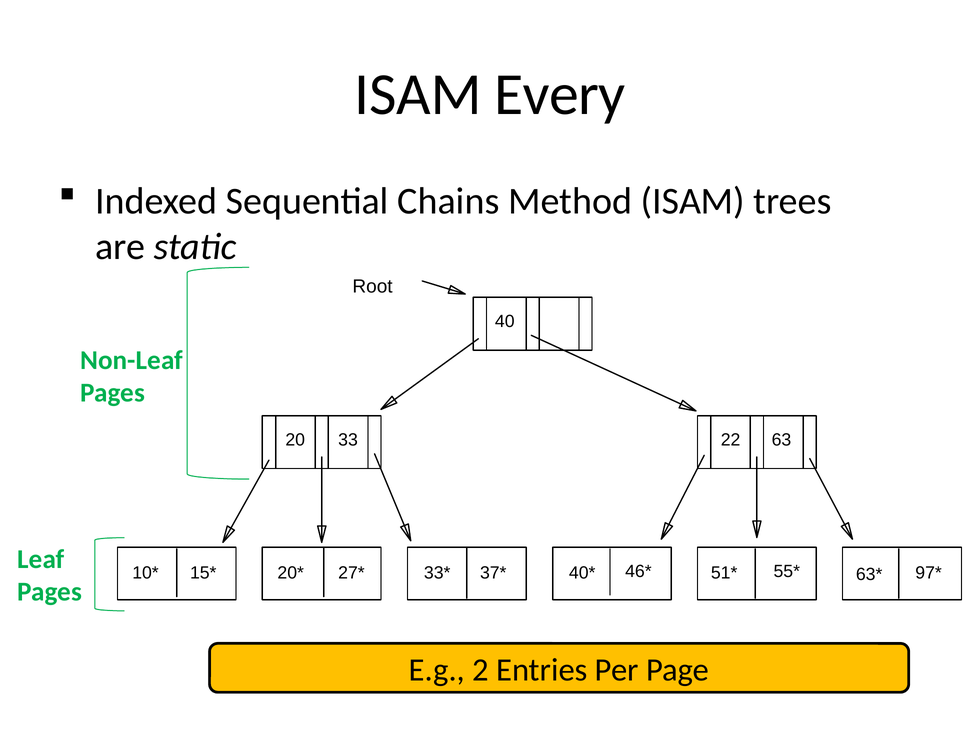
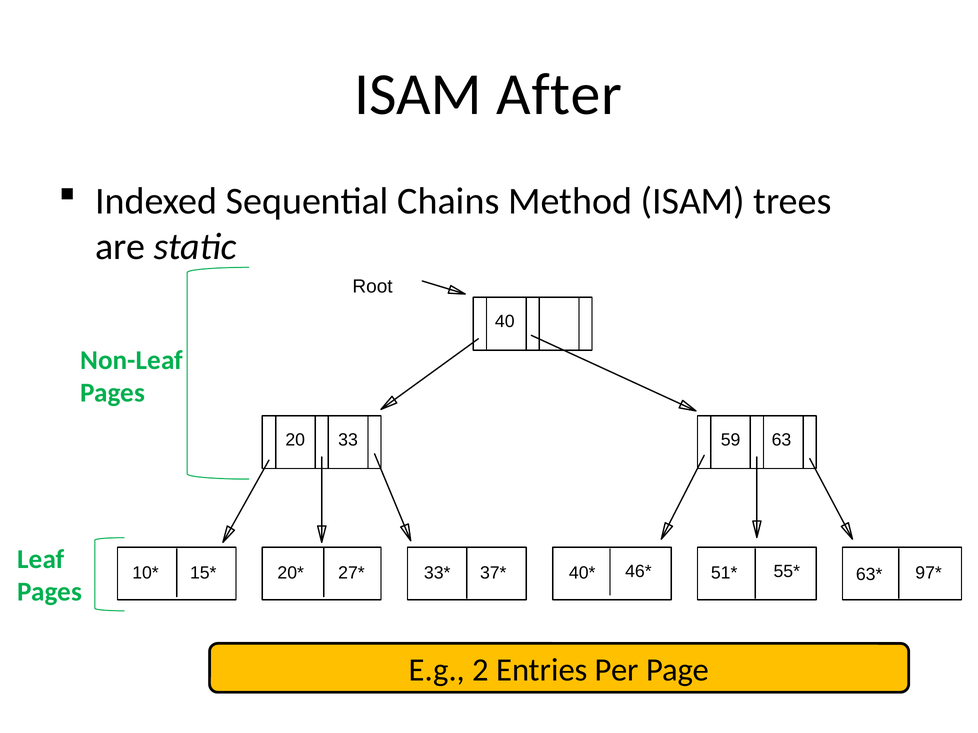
Every: Every -> After (559, 95)
22: 22 -> 59 (731, 440)
